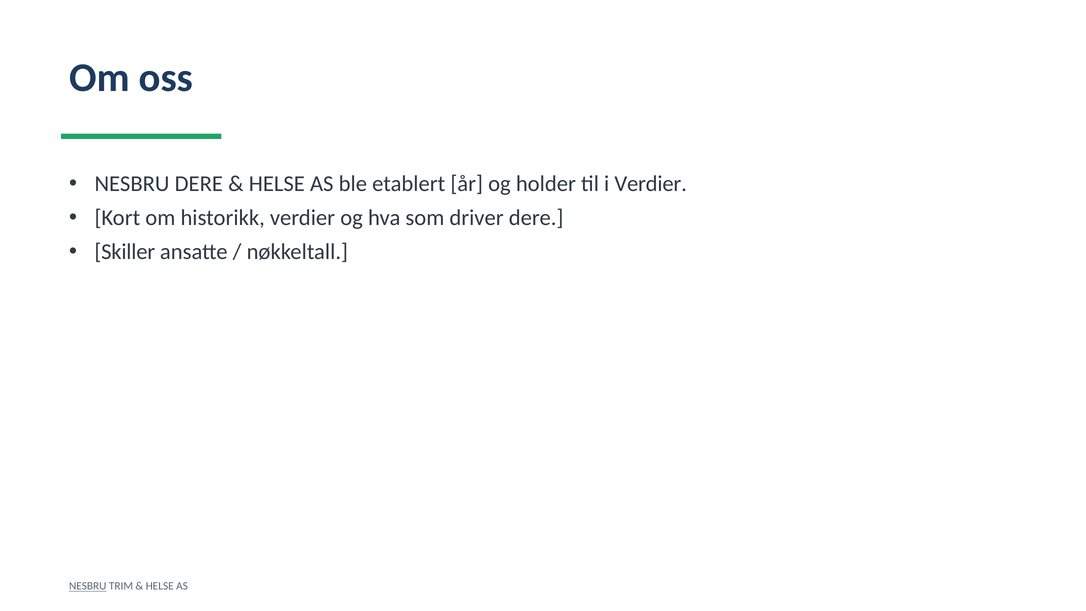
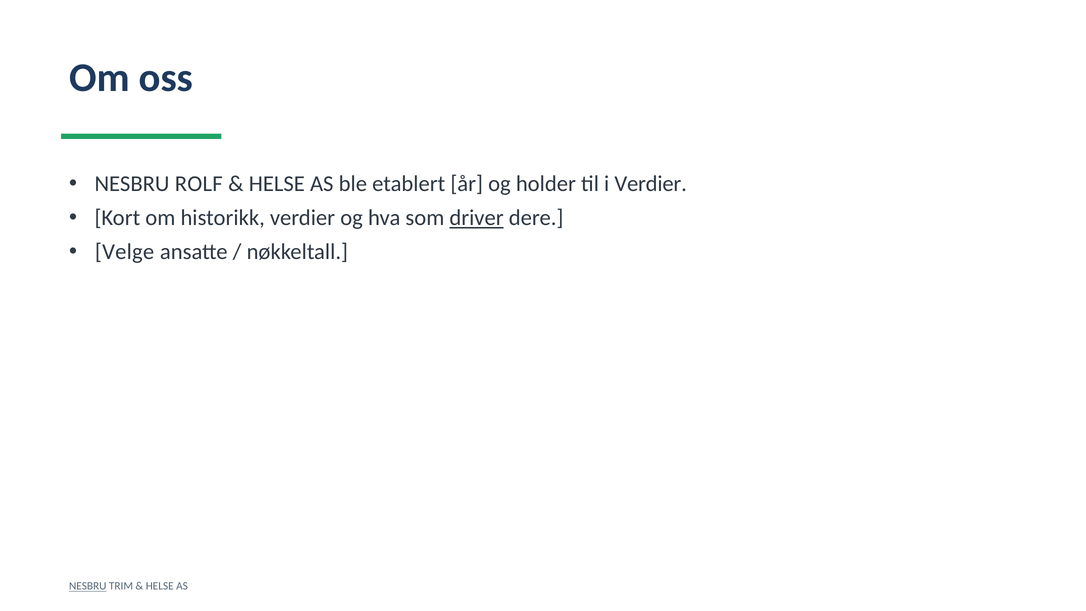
NESBRU DERE: DERE -> ROLF (199, 184)
driver underline: none -> present (477, 218)
Skiller: Skiller -> Velge (125, 252)
